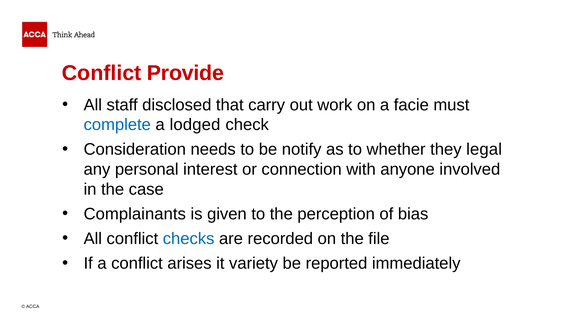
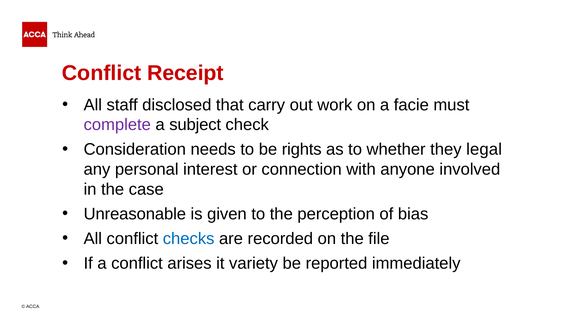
Provide: Provide -> Receipt (185, 73)
complete colour: blue -> purple (117, 125)
lodged: lodged -> subject (195, 125)
notify: notify -> rights (302, 149)
Complainants: Complainants -> Unreasonable (135, 214)
